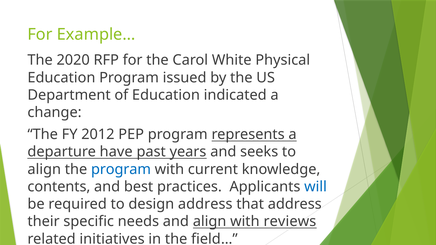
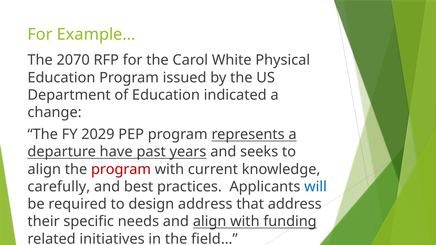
2020: 2020 -> 2070 (73, 60)
2012: 2012 -> 2029 (98, 135)
program colour: blue -> red (121, 169)
contents: contents -> carefully (59, 187)
reviews: reviews -> funding (290, 222)
